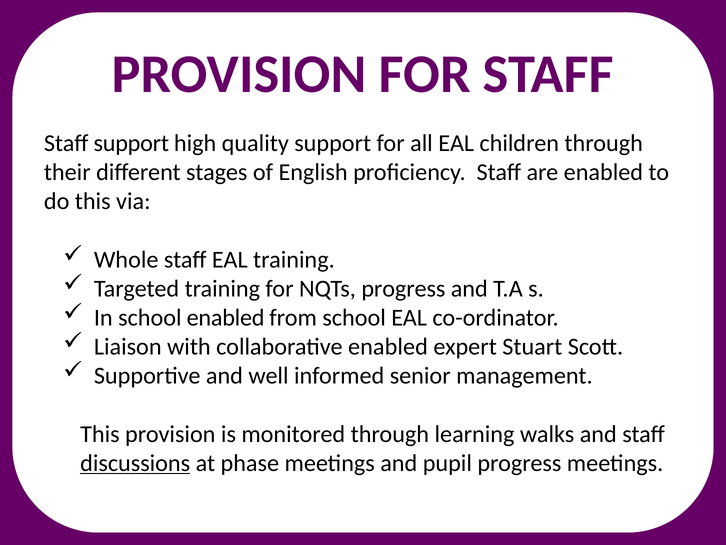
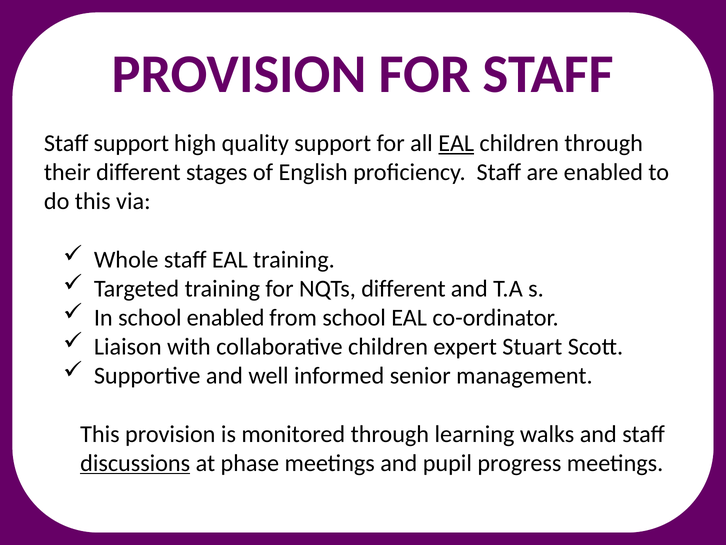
EAL underline: none -> present (456, 143)
NQTs progress: progress -> different (403, 288)
collaborative enabled: enabled -> children (388, 346)
